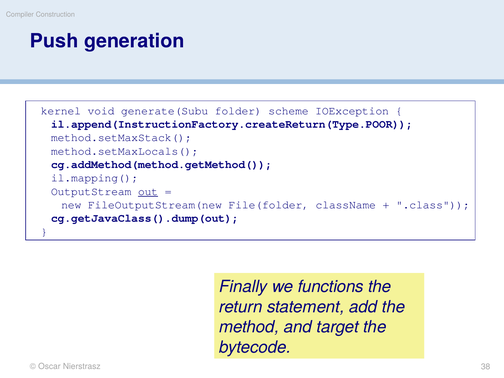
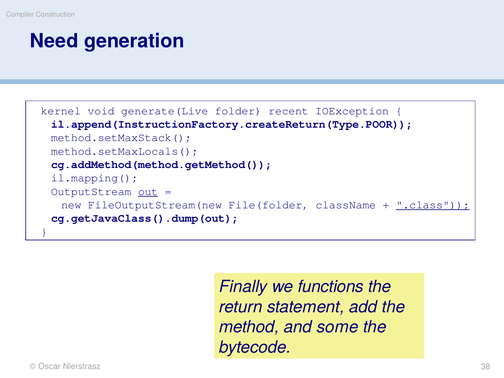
Push: Push -> Need (54, 41)
generate(Subu: generate(Subu -> generate(Live (165, 111)
scheme: scheme -> recent (289, 111)
.class underline: none -> present (433, 205)
target: target -> some (338, 327)
